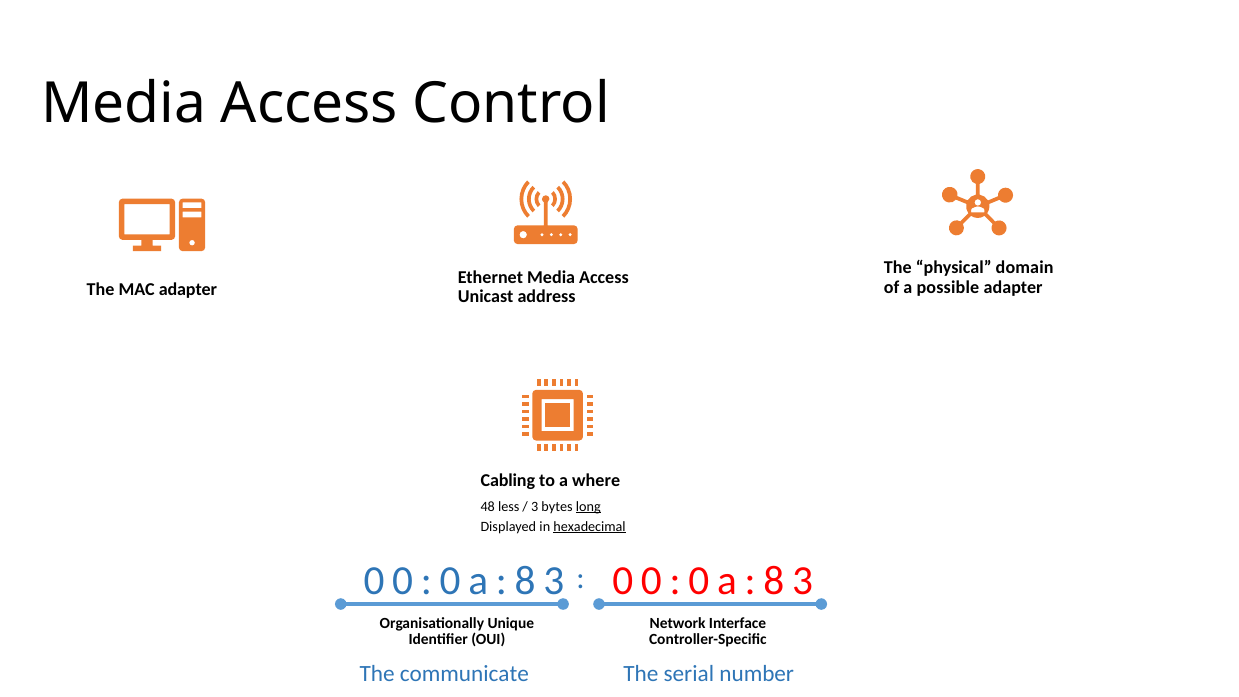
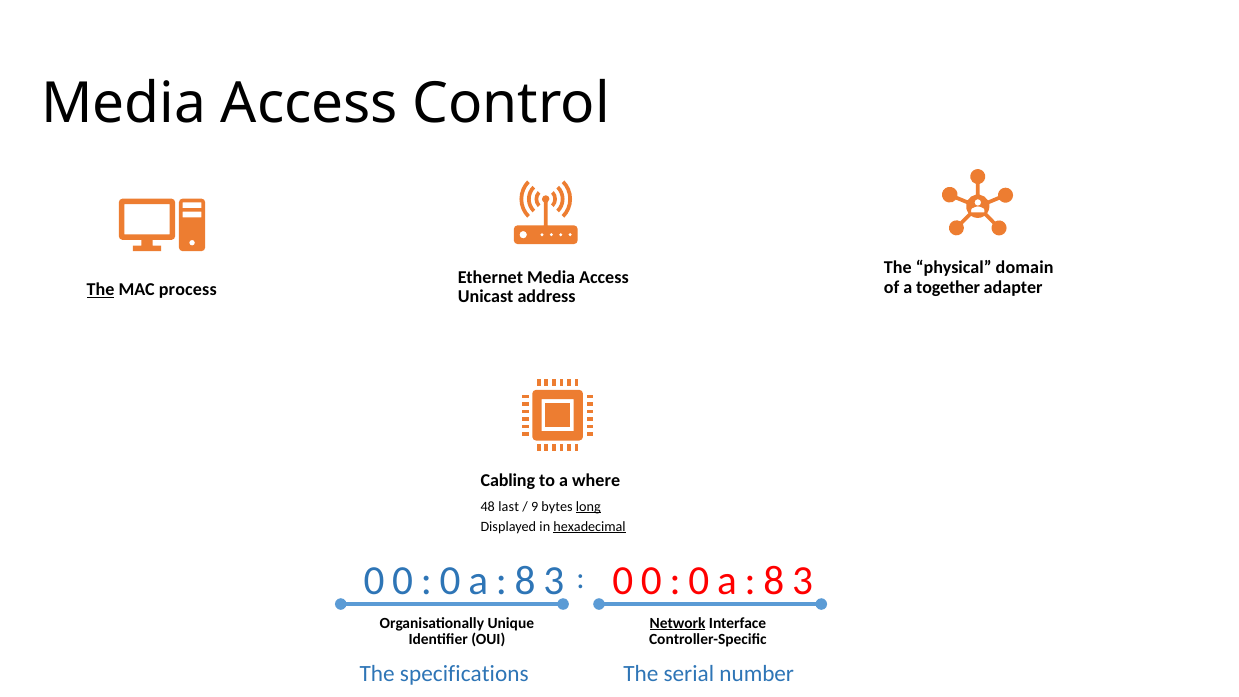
possible: possible -> together (948, 287)
The underline: none -> present (101, 290)
MAC adapter: adapter -> process (188, 290)
less: less -> last (509, 506)
3: 3 -> 9 (535, 506)
Network underline: none -> present (678, 623)
communicate: communicate -> specifications (464, 674)
